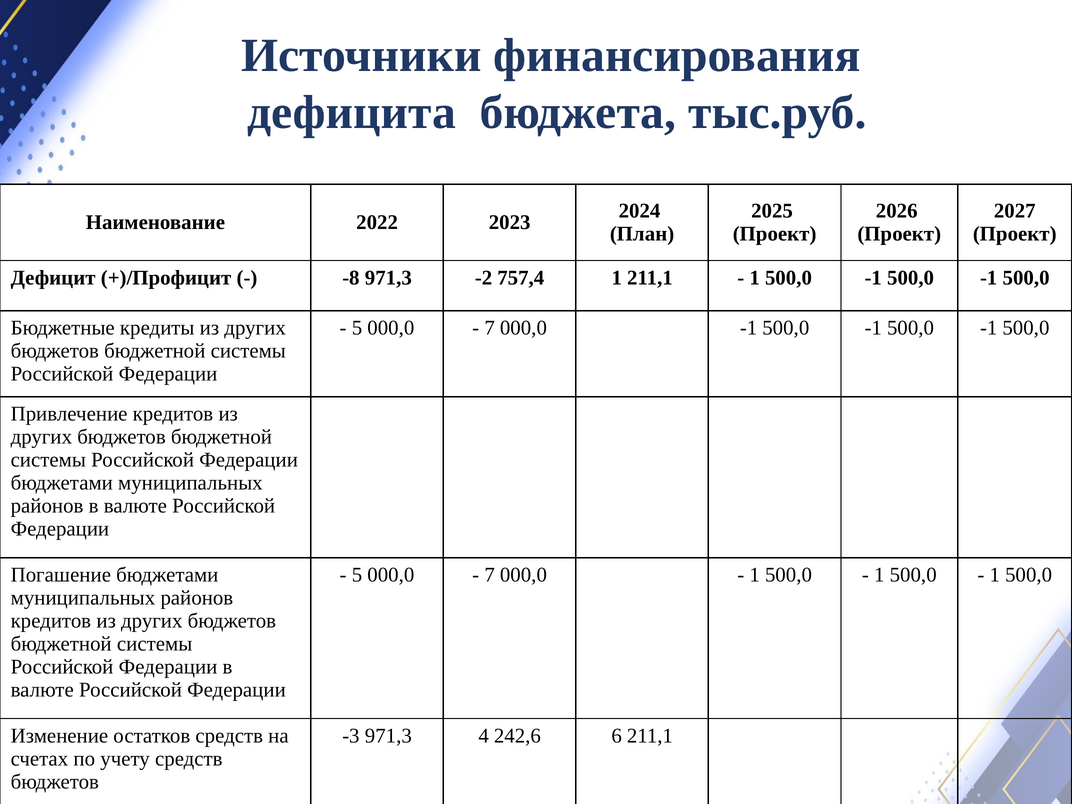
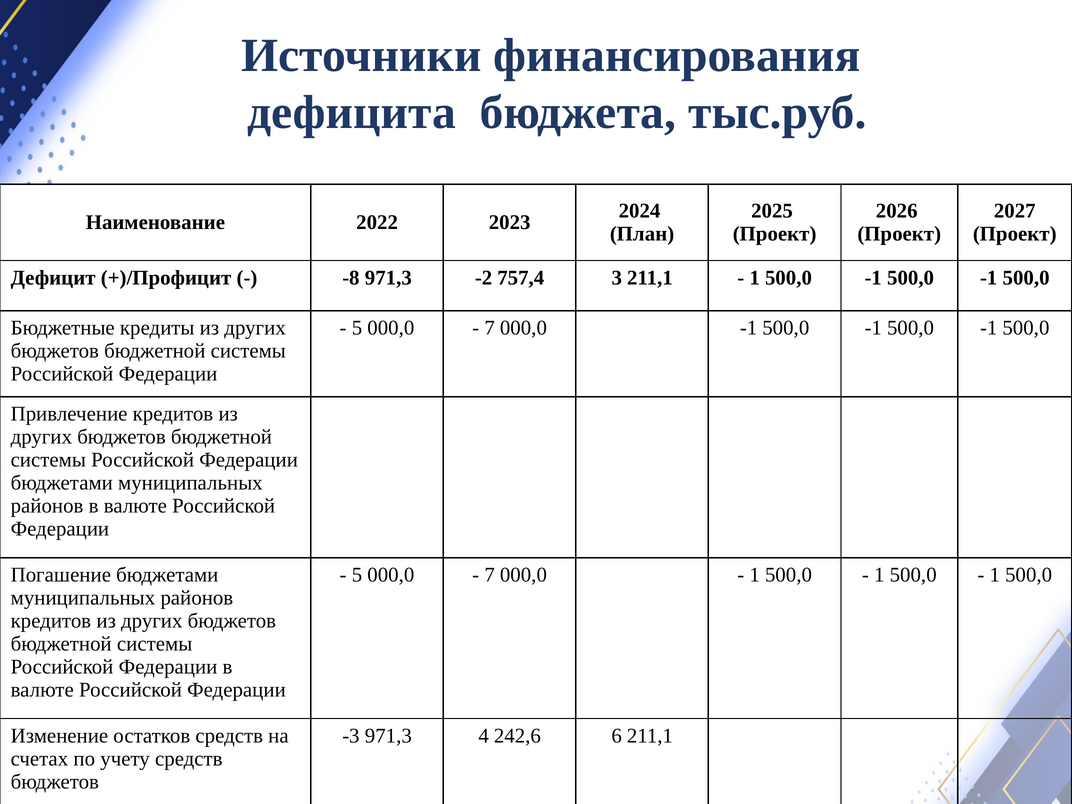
757,4 1: 1 -> 3 (617, 278)
